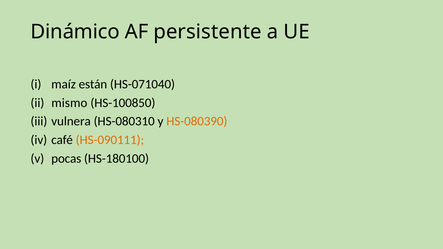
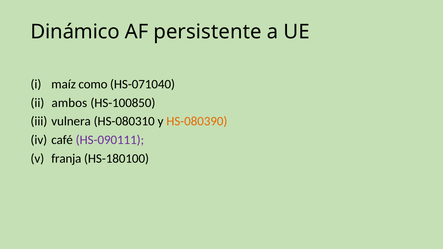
están: están -> como (93, 84)
mismo: mismo -> ambos (69, 103)
HS-090111 colour: orange -> purple (110, 140)
pocas: pocas -> franja (66, 159)
